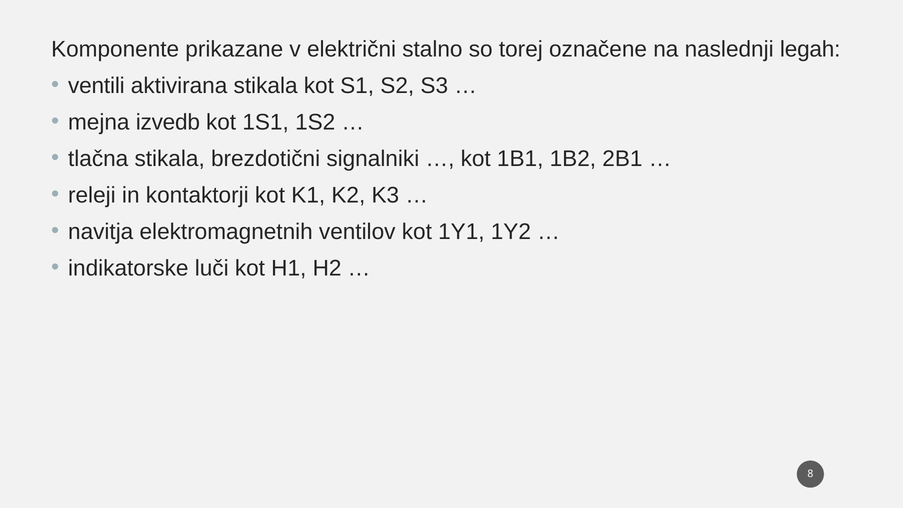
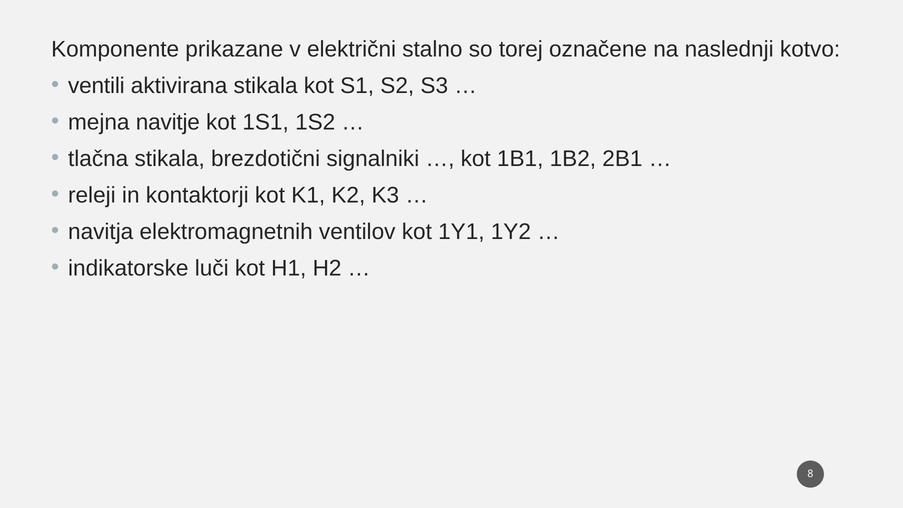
legah: legah -> kotvo (810, 49)
izvedb: izvedb -> navitje (168, 122)
